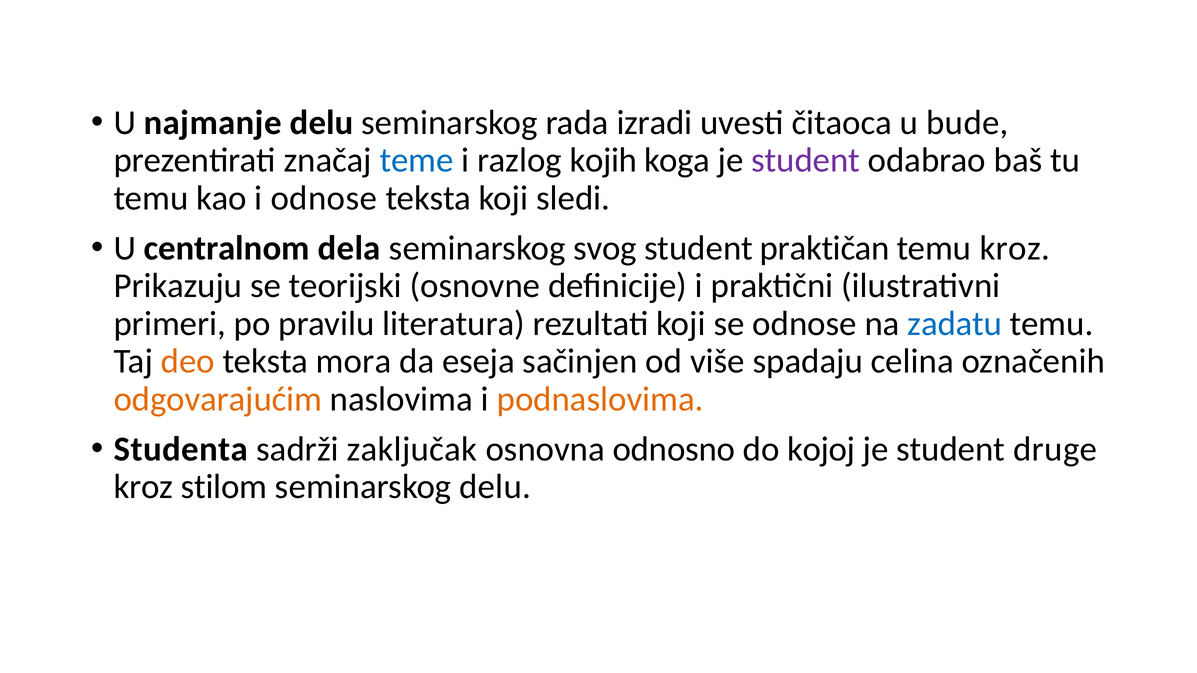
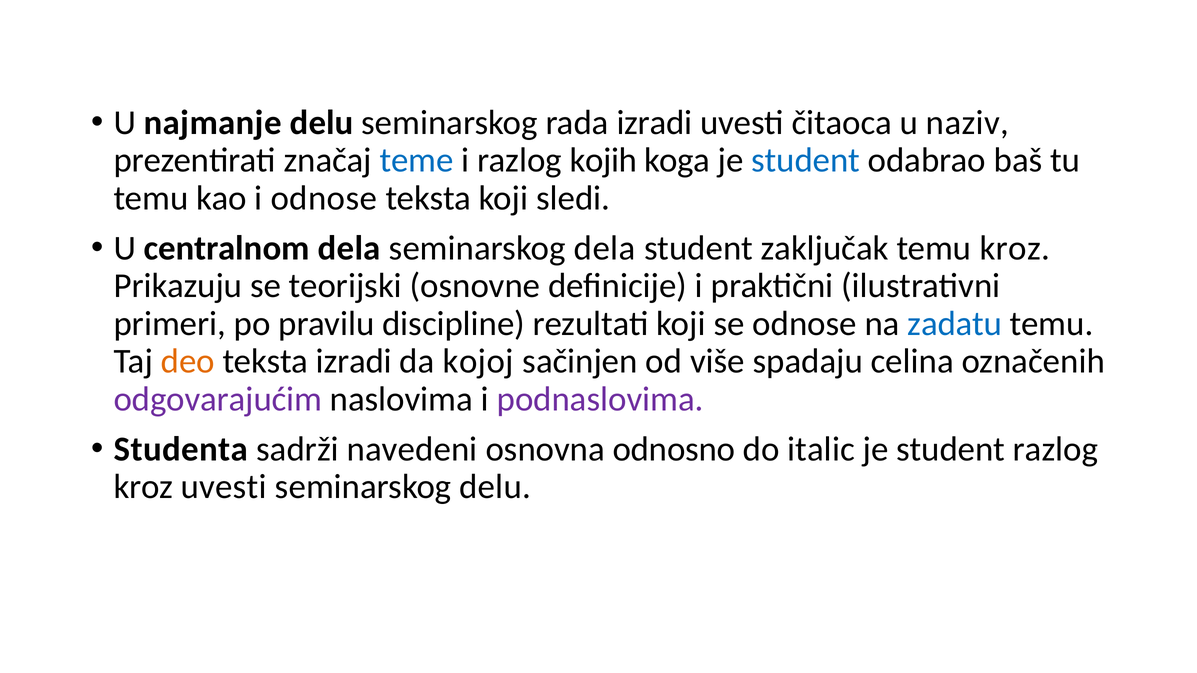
bude: bude -> naziv (967, 123)
student colour: purple -> blue (806, 160)
seminarskog svog: svog -> dela (605, 248)
praktičan: praktičan -> zaključak (825, 248)
literatura: literatura -> discipline (454, 324)
teksta mora: mora -> izradi (354, 361)
eseja: eseja -> kojoj (478, 361)
odgovarajućim colour: orange -> purple (218, 399)
podnaslovima colour: orange -> purple (600, 399)
zaključak: zaključak -> navedeni (412, 449)
kojoj: kojoj -> italic (821, 449)
student druge: druge -> razlog (1055, 449)
kroz stilom: stilom -> uvesti (224, 487)
